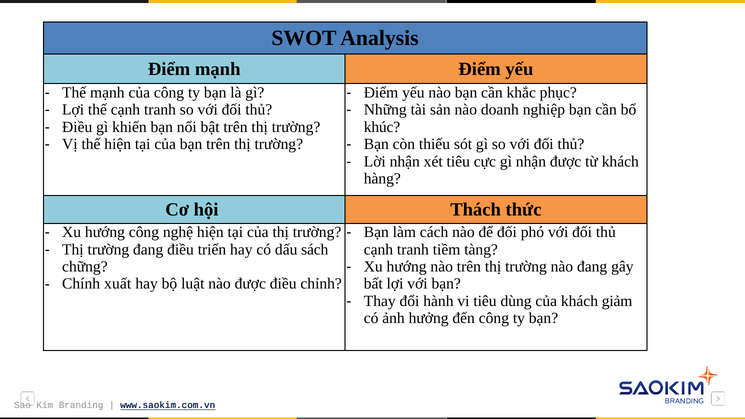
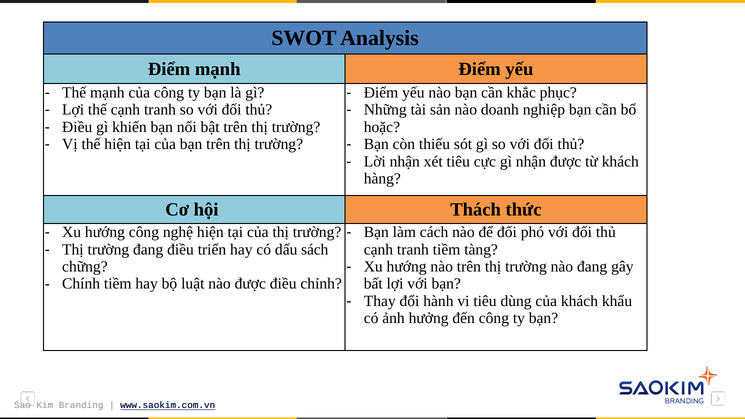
khúc: khúc -> hoặc (382, 127)
Chính xuất: xuất -> tiềm (118, 284)
giảm: giảm -> khẩu (617, 301)
